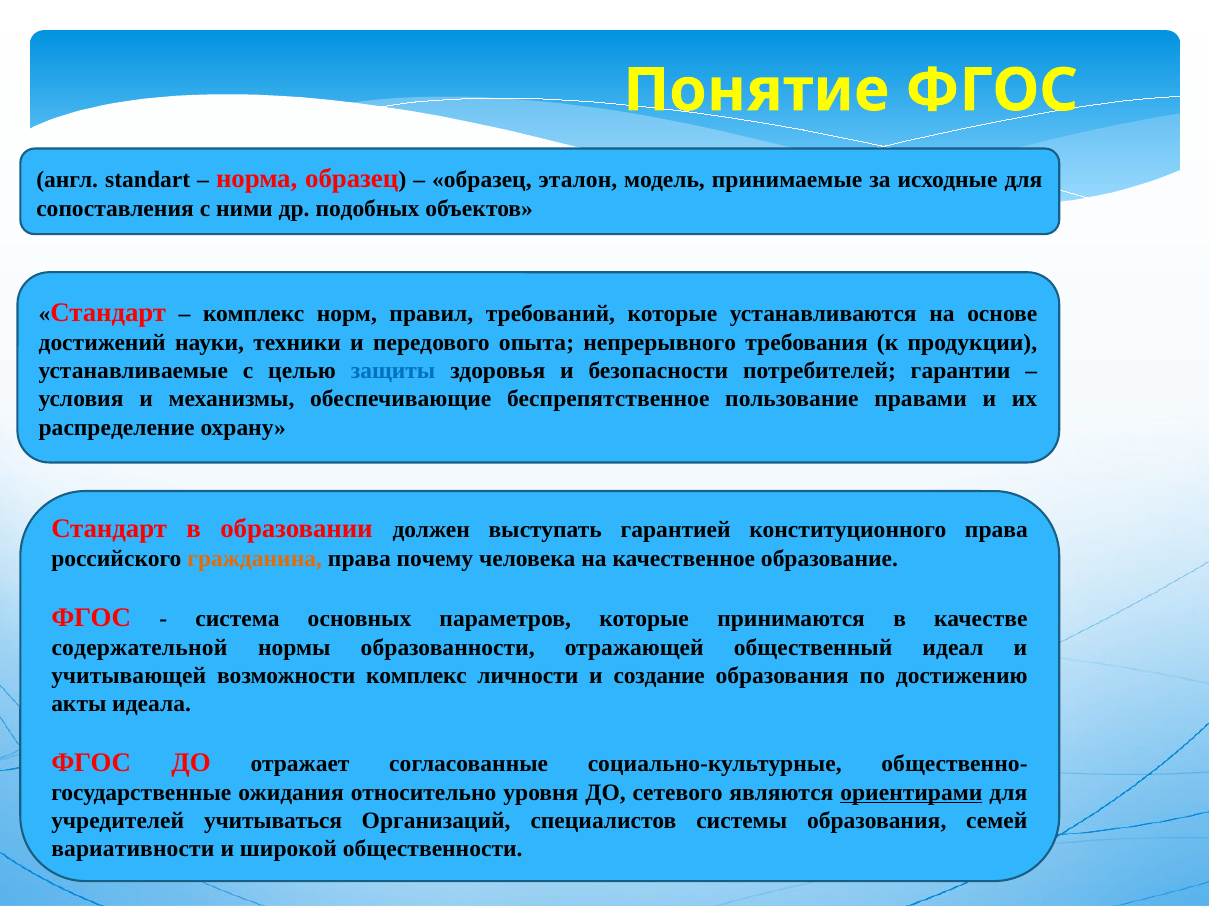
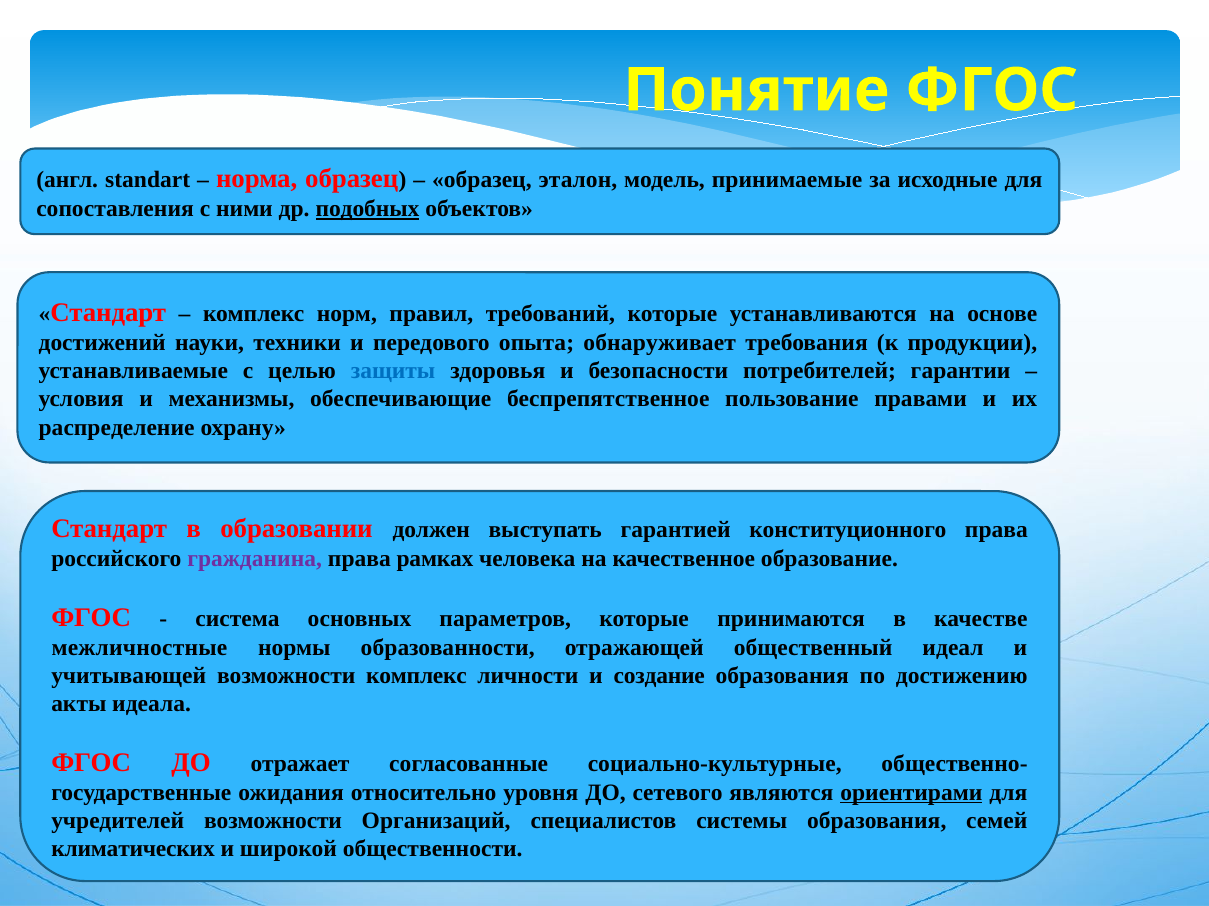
подобных underline: none -> present (367, 209)
непрерывного: непрерывного -> обнаруживает (660, 343)
гражданина colour: orange -> purple (255, 559)
почему: почему -> рамках (435, 559)
содержательной: содержательной -> межличностные (139, 648)
учредителей учитываться: учитываться -> возможности (273, 821)
вариативности: вариативности -> климатических (133, 849)
